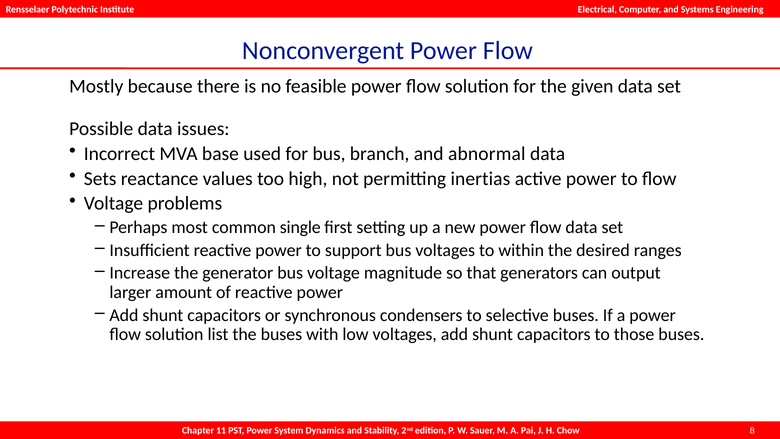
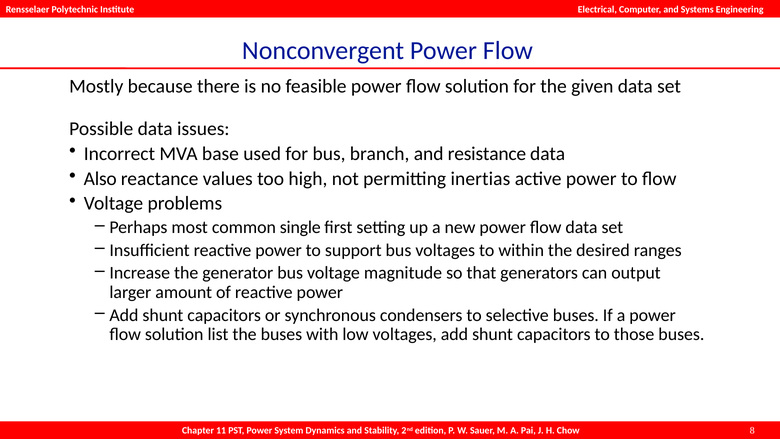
abnormal: abnormal -> resistance (487, 154)
Sets: Sets -> Also (100, 178)
